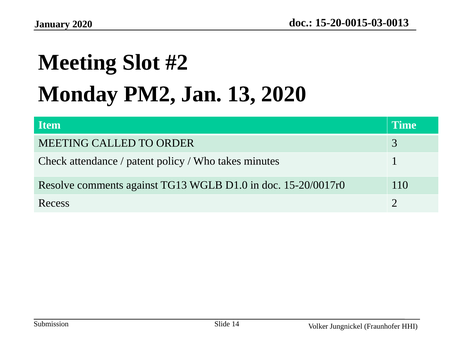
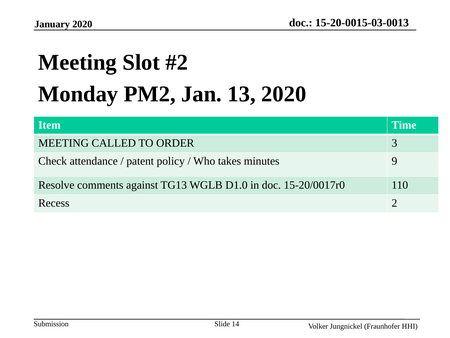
1: 1 -> 9 (394, 161)
